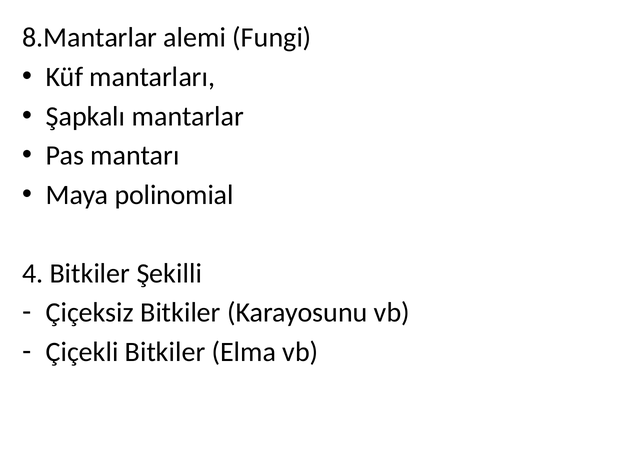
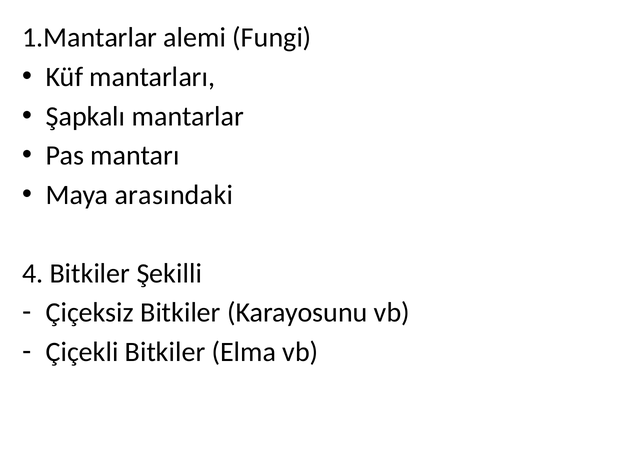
8.Mantarlar: 8.Mantarlar -> 1.Mantarlar (90, 38)
polinomial: polinomial -> arasındaki (174, 195)
